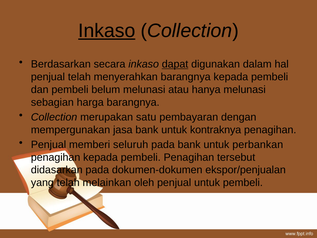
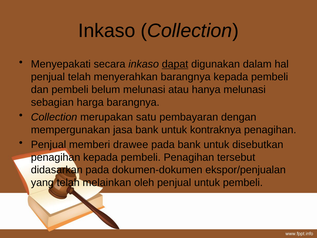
Inkaso underline: present -> none (107, 31)
Berdasarkan: Berdasarkan -> Menyepakati (61, 64)
seluruh: seluruh -> drawee (131, 144)
perbankan: perbankan -> disebutkan (258, 144)
